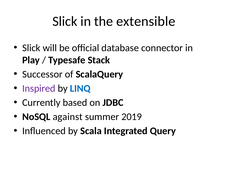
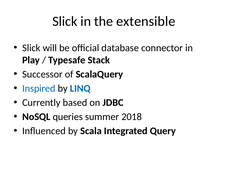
Inspired colour: purple -> blue (39, 88)
against: against -> queries (68, 117)
2019: 2019 -> 2018 (132, 117)
